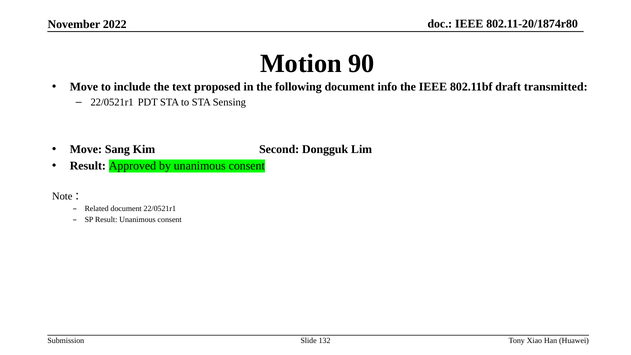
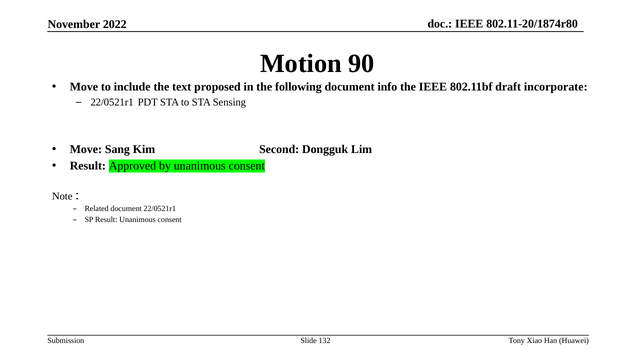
transmitted: transmitted -> incorporate (556, 87)
